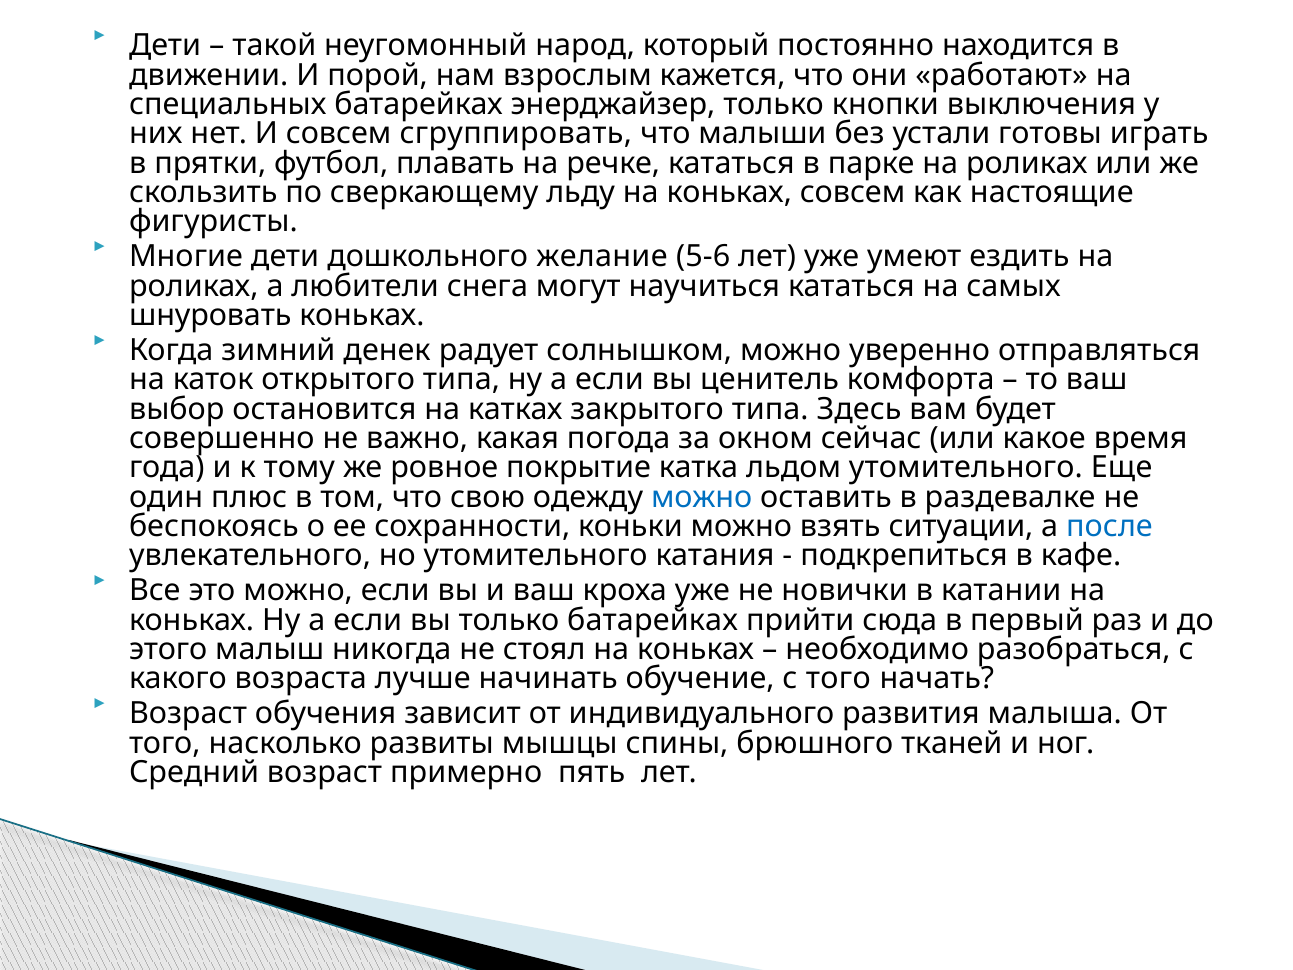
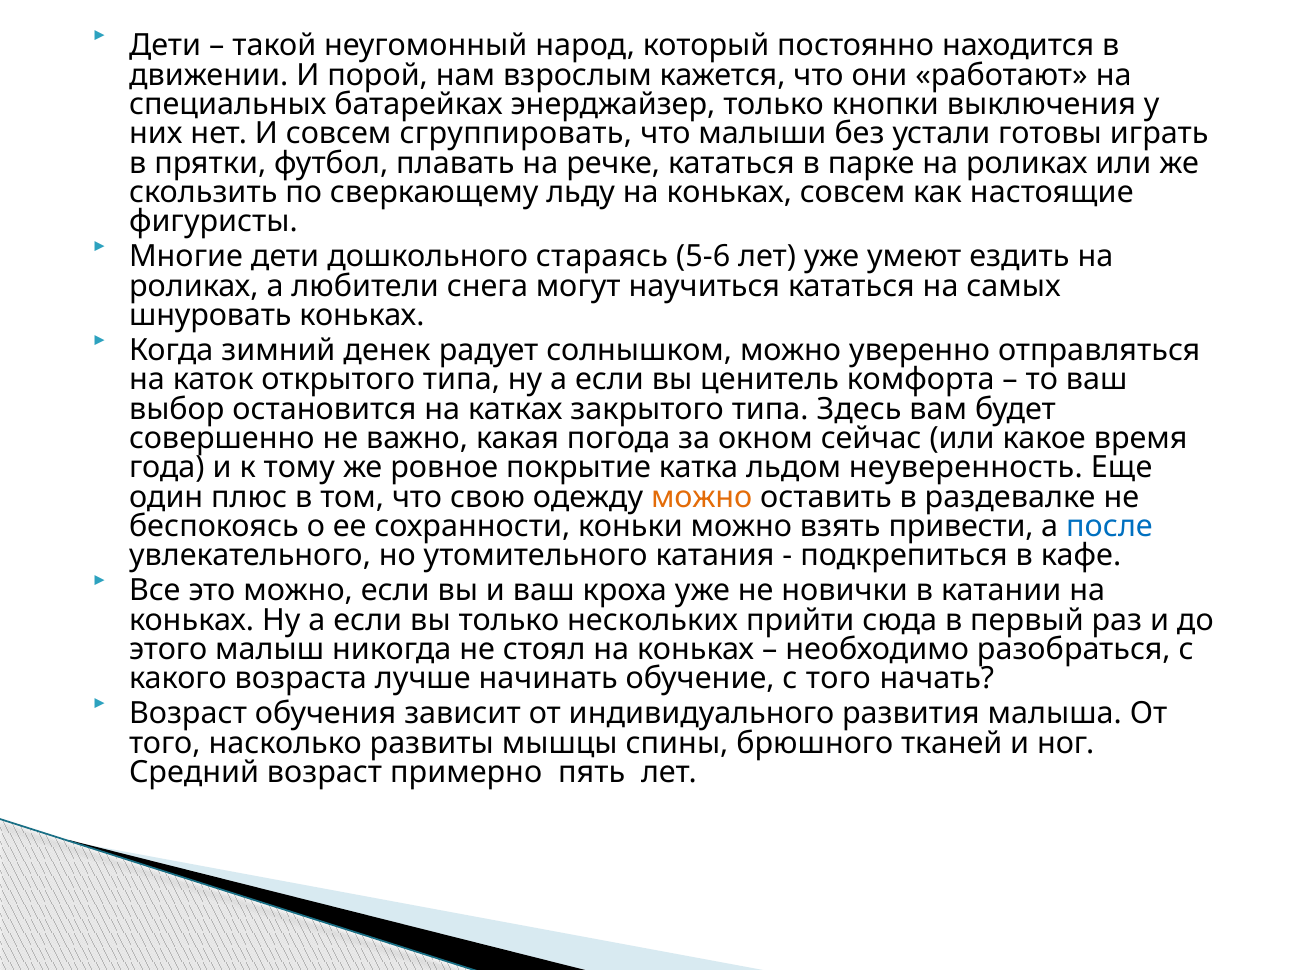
желание: желание -> стараясь (602, 257)
льдом утомительного: утомительного -> неуверенность (966, 468)
можно colour: blue -> orange (702, 497)
ситуации: ситуации -> привести (961, 526)
только батарейках: батарейках -> нескольких (653, 620)
